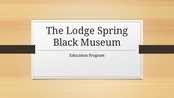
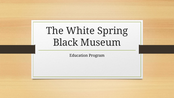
Lodge: Lodge -> White (80, 31)
